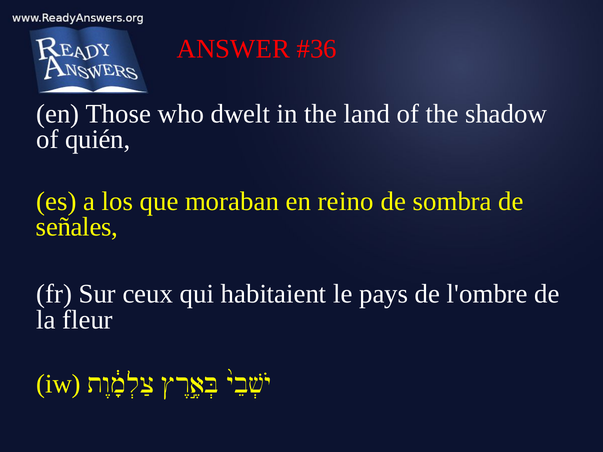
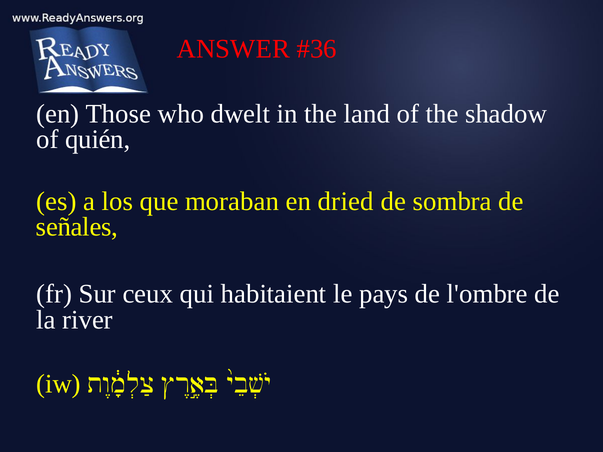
reino: reino -> dried (346, 201)
fleur: fleur -> river (88, 320)
